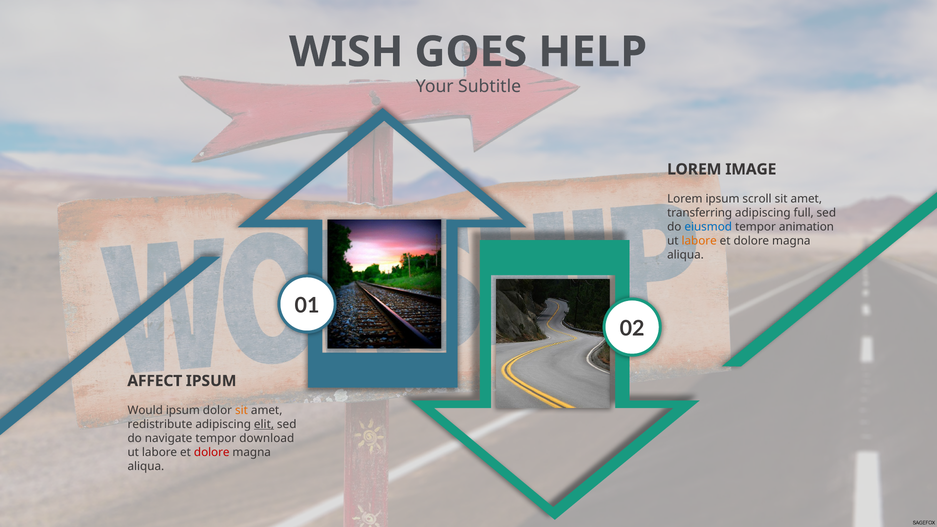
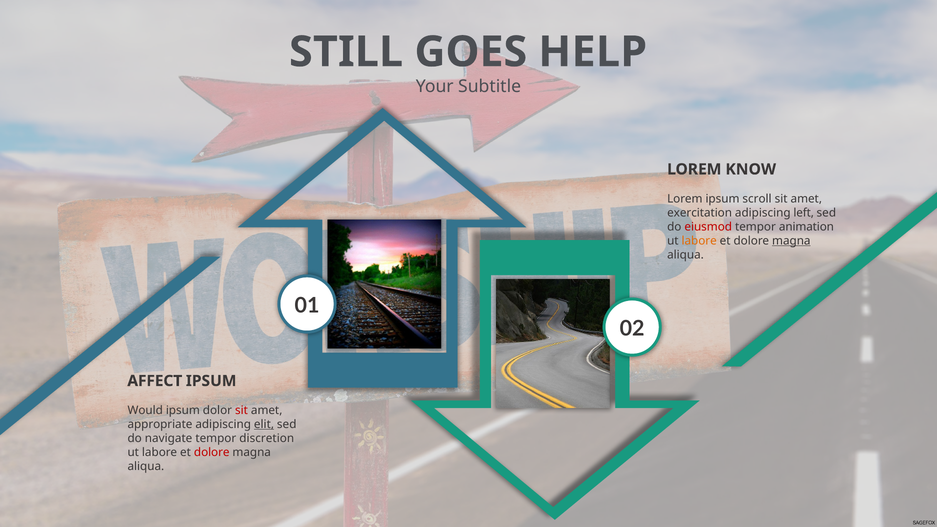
WISH: WISH -> STILL (346, 52)
IMAGE: IMAGE -> KNOW (751, 169)
transferring: transferring -> exercitation (700, 213)
full: full -> left (804, 213)
eiusmod colour: blue -> red (708, 227)
magna underline: none -> present (791, 241)
sit colour: orange -> red (242, 410)
redistribute: redistribute -> appropriate (160, 424)
download: download -> discretion (267, 438)
